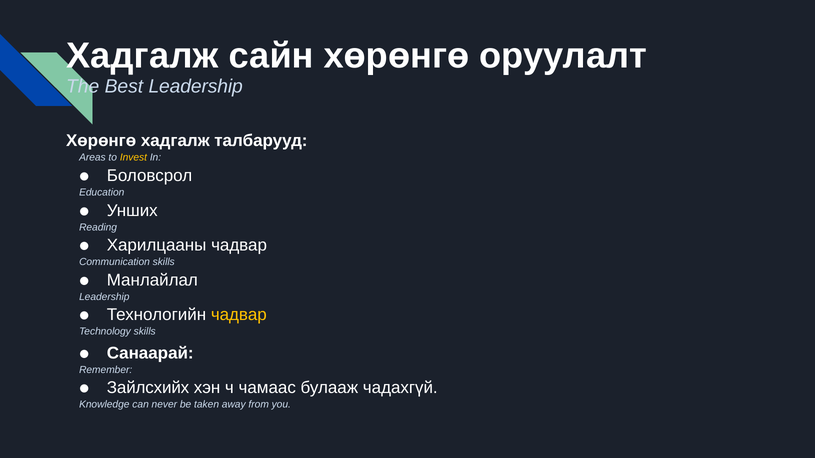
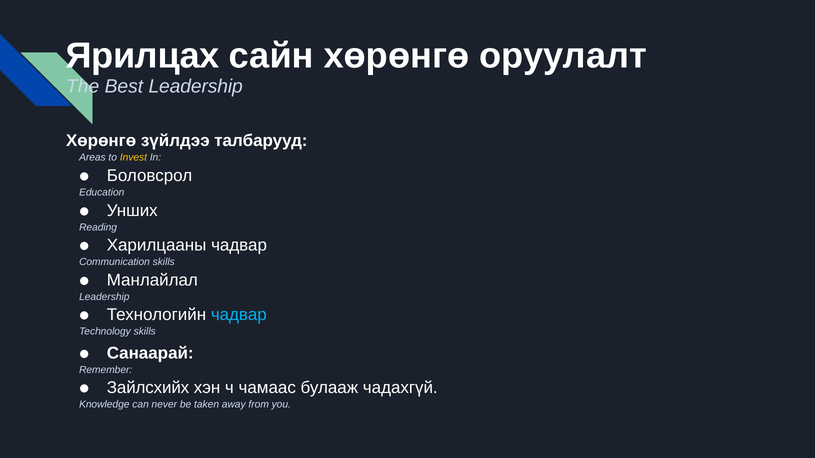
Хадгалж: Хадгалж -> Ярилцах (143, 56)
Хөрөнгө хадгалж: хадгалж -> зүйлдээ (175, 141)
чадвар colour: yellow -> light blue (239, 315)
